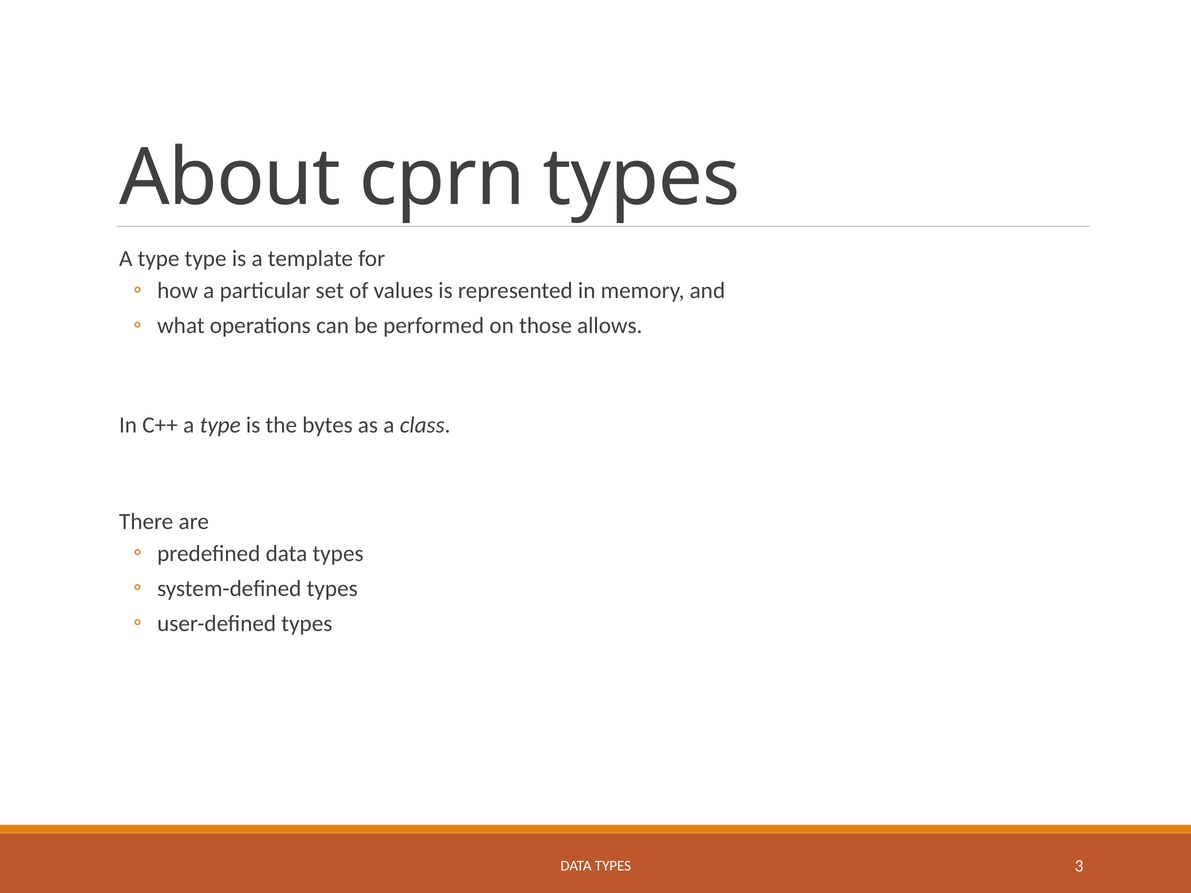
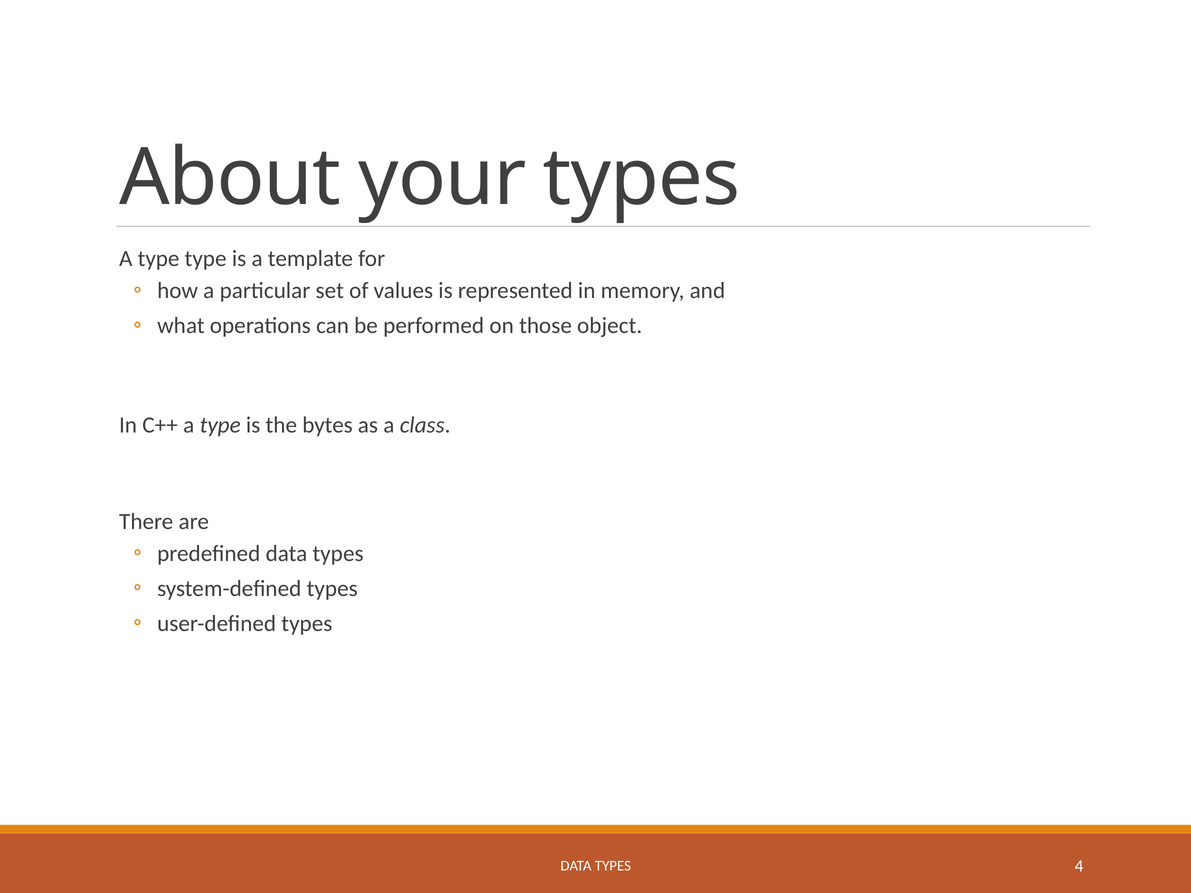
cprn: cprn -> your (442, 178)
allows: allows -> object (610, 326)
3: 3 -> 4 (1079, 866)
